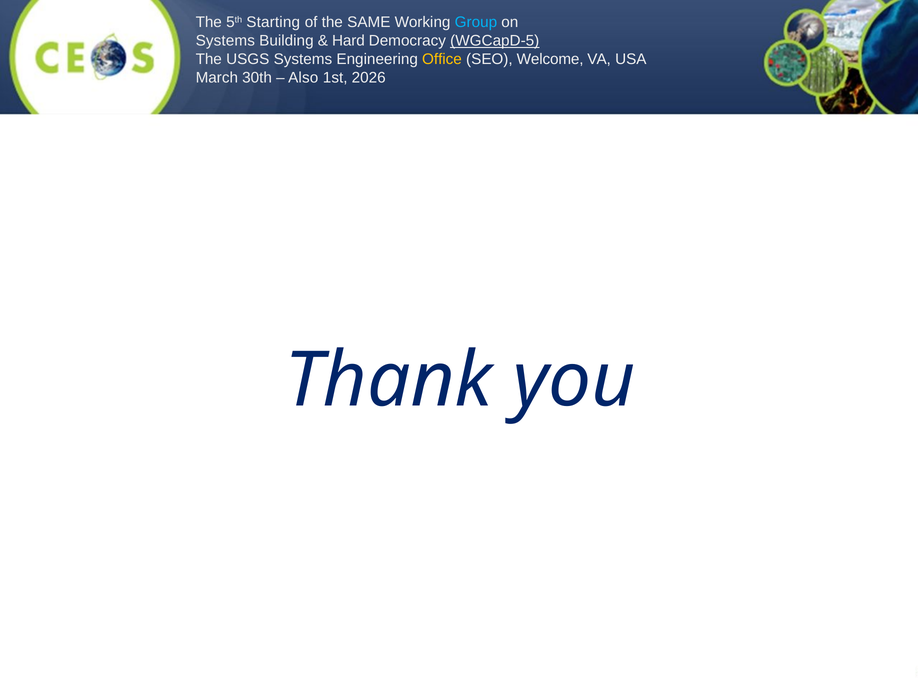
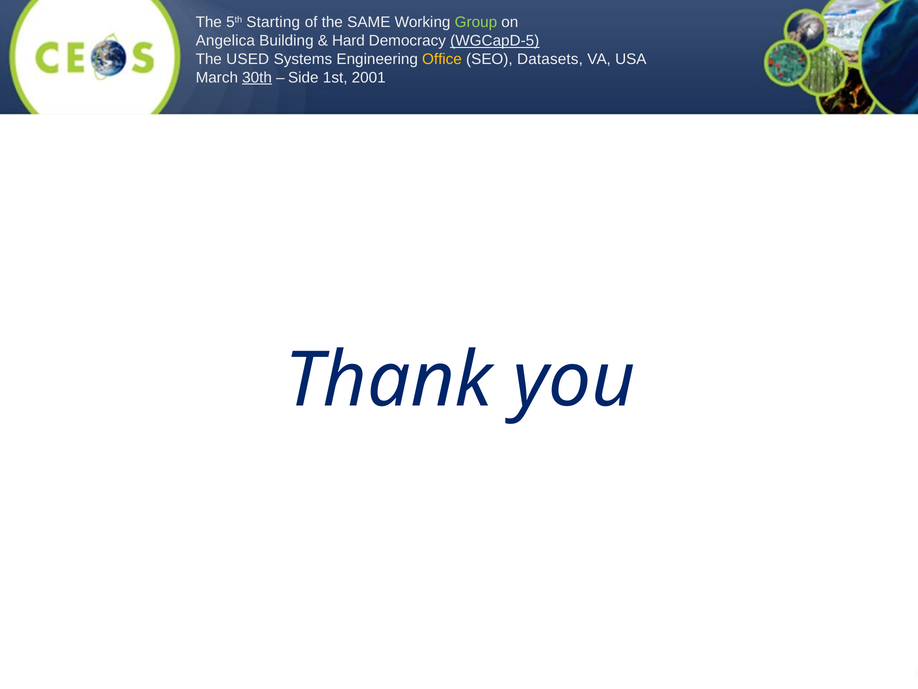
Group colour: light blue -> light green (476, 22)
Systems: Systems -> Angelica (225, 41)
USGS: USGS -> USED (248, 59)
Welcome: Welcome -> Datasets (550, 59)
30th underline: none -> present (257, 77)
Also: Also -> Side (303, 77)
2026: 2026 -> 2001 (369, 77)
